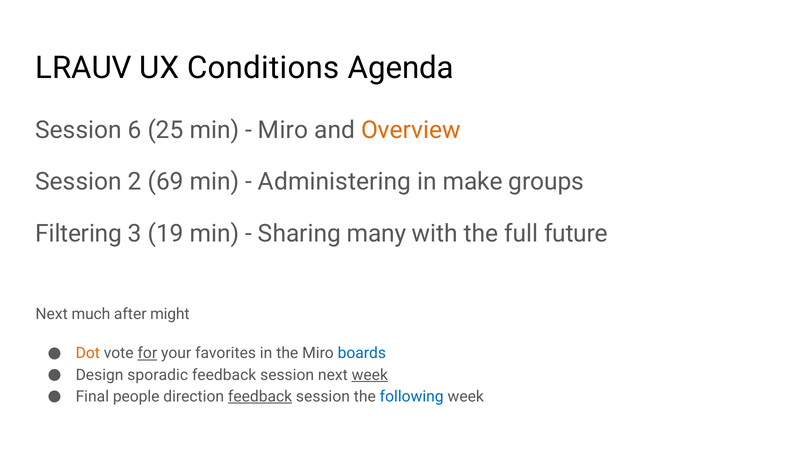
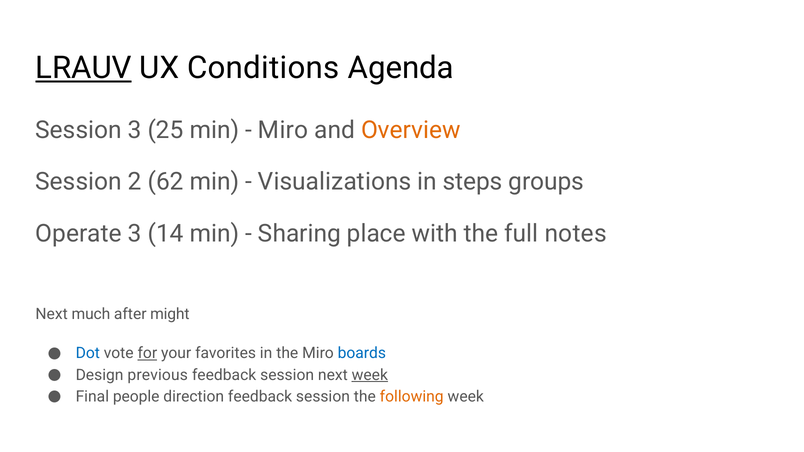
LRAUV underline: none -> present (84, 68)
Session 6: 6 -> 3 (135, 130)
69: 69 -> 62 (166, 182)
Administering: Administering -> Visualizations (335, 182)
make: make -> steps (473, 182)
Filtering: Filtering -> Operate (79, 234)
19: 19 -> 14 (166, 234)
many: many -> place (376, 234)
future: future -> notes (576, 234)
Dot colour: orange -> blue (88, 354)
sporadic: sporadic -> previous (158, 375)
feedback underline: present -> none (260, 397)
following colour: blue -> orange (412, 397)
